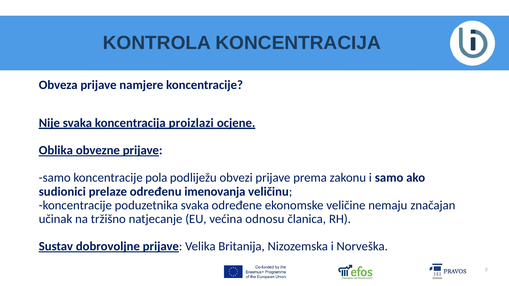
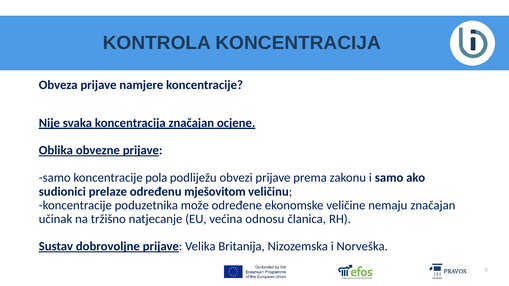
koncentracija proizlazi: proizlazi -> značajan (191, 123)
imenovanja: imenovanja -> mješovitom (215, 192)
poduzetnika svaka: svaka -> može (195, 205)
